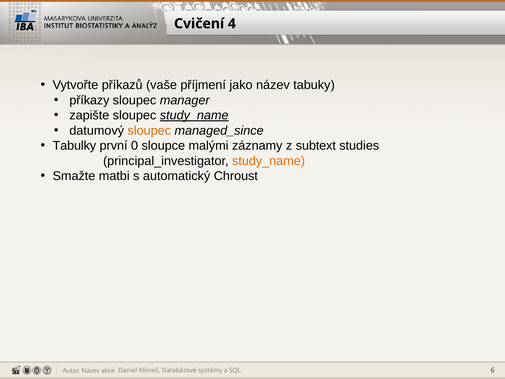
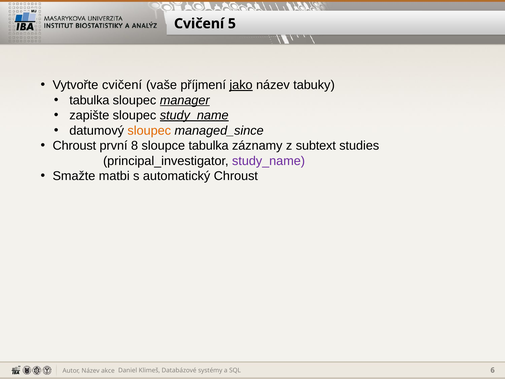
4: 4 -> 5 (232, 24)
Vytvořte příkazů: příkazů -> cvičení (122, 85)
jako underline: none -> present (241, 85)
příkazy: příkazy -> tabulka (89, 100)
manager underline: none -> present (185, 100)
Tabulky: Tabulky -> Chroust (74, 146)
0: 0 -> 8 (135, 146)
sloupce malými: malými -> tabulka (209, 146)
study_name colour: orange -> purple (269, 161)
